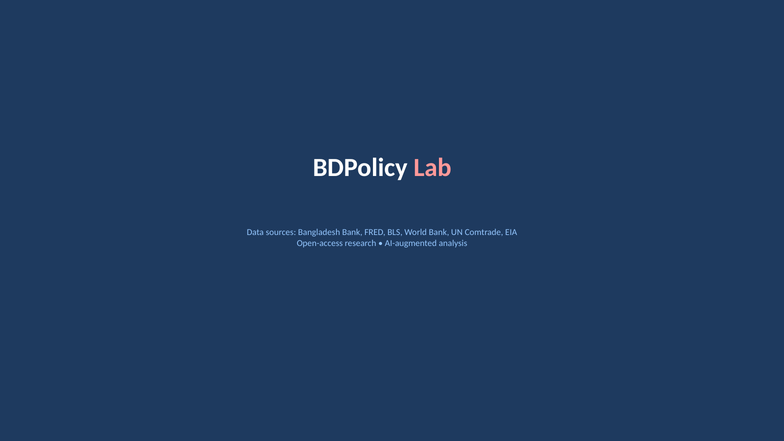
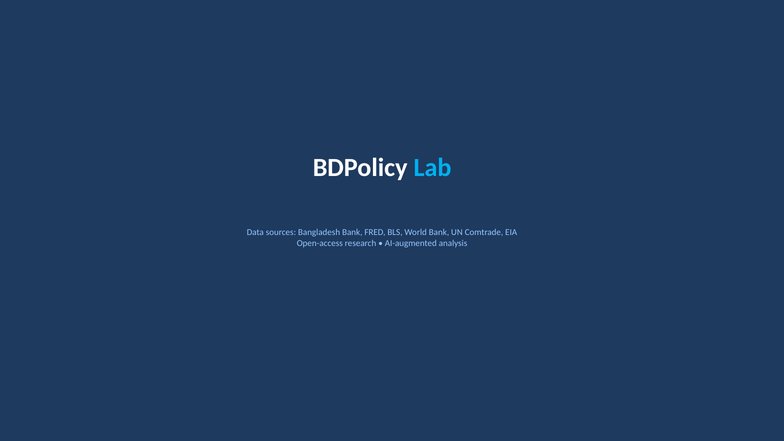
Lab colour: pink -> light blue (432, 167)
